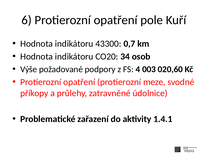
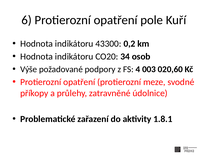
0,7: 0,7 -> 0,2 (129, 44)
1.4.1: 1.4.1 -> 1.8.1 (163, 119)
